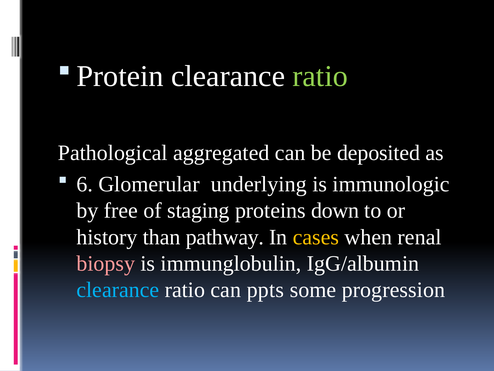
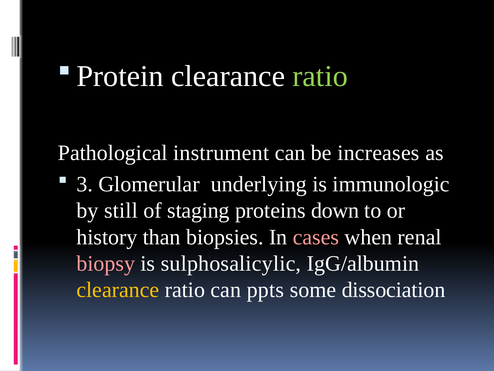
aggregated: aggregated -> instrument (221, 153)
deposited: deposited -> increases (378, 153)
6: 6 -> 3 (85, 184)
free: free -> still (121, 210)
pathway: pathway -> biopsies (225, 237)
cases colour: yellow -> pink (316, 237)
immunglobulin: immunglobulin -> sulphosalicylic (231, 263)
clearance colour: light blue -> yellow (118, 290)
progression: progression -> dissociation (394, 290)
